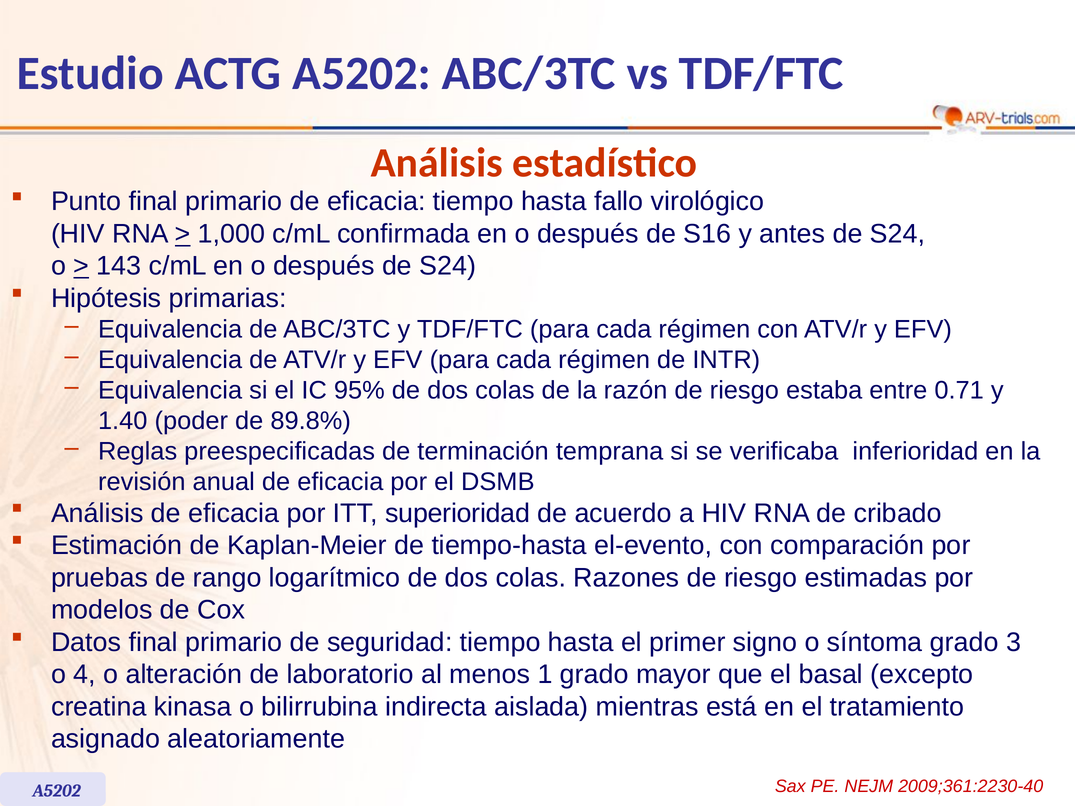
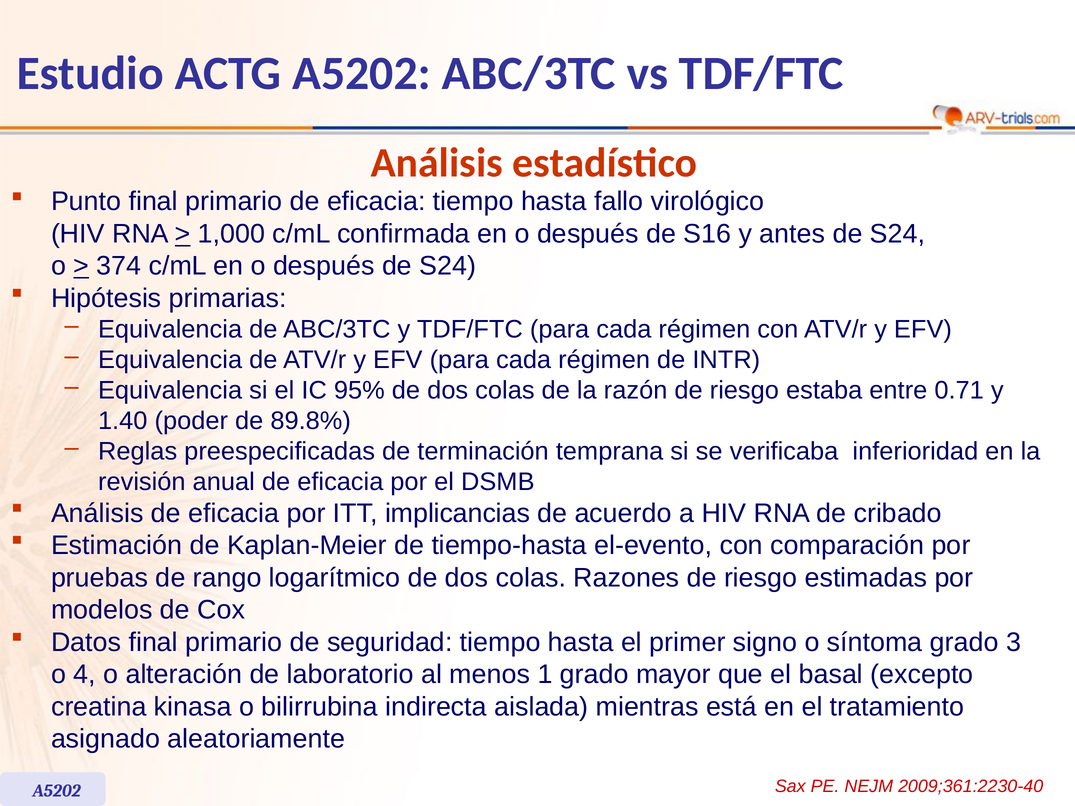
143: 143 -> 374 (119, 266)
superioridad: superioridad -> implicancias (458, 513)
